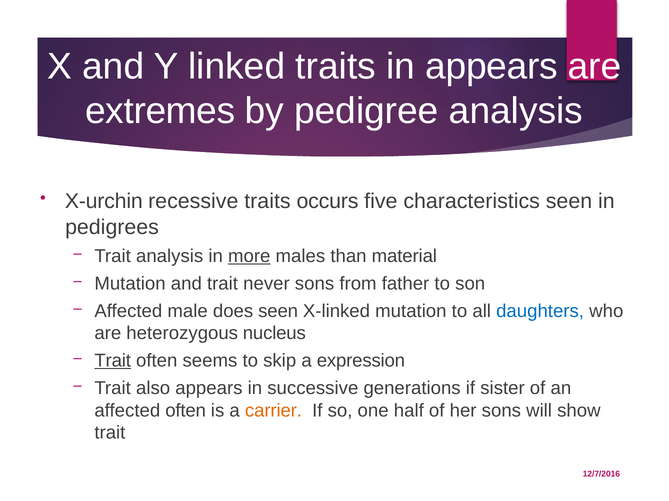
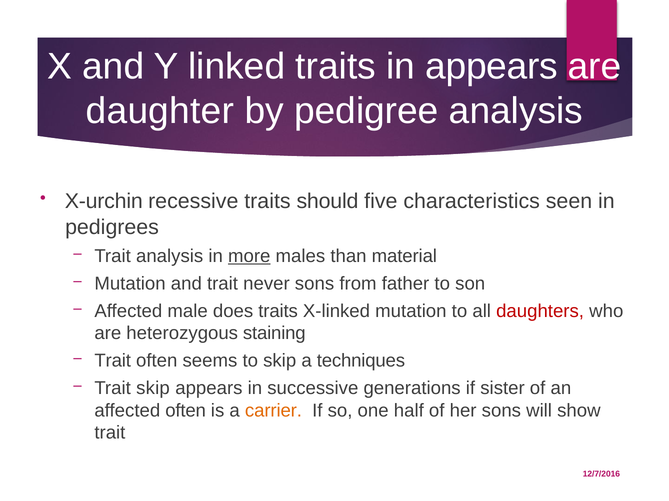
extremes: extremes -> daughter (160, 111)
occurs: occurs -> should (327, 202)
does seen: seen -> traits (278, 311)
daughters colour: blue -> red (540, 311)
nucleus: nucleus -> staining (274, 334)
Trait underline: present -> none (113, 361)
expression: expression -> techniques (361, 361)
Trait also: also -> skip (153, 389)
